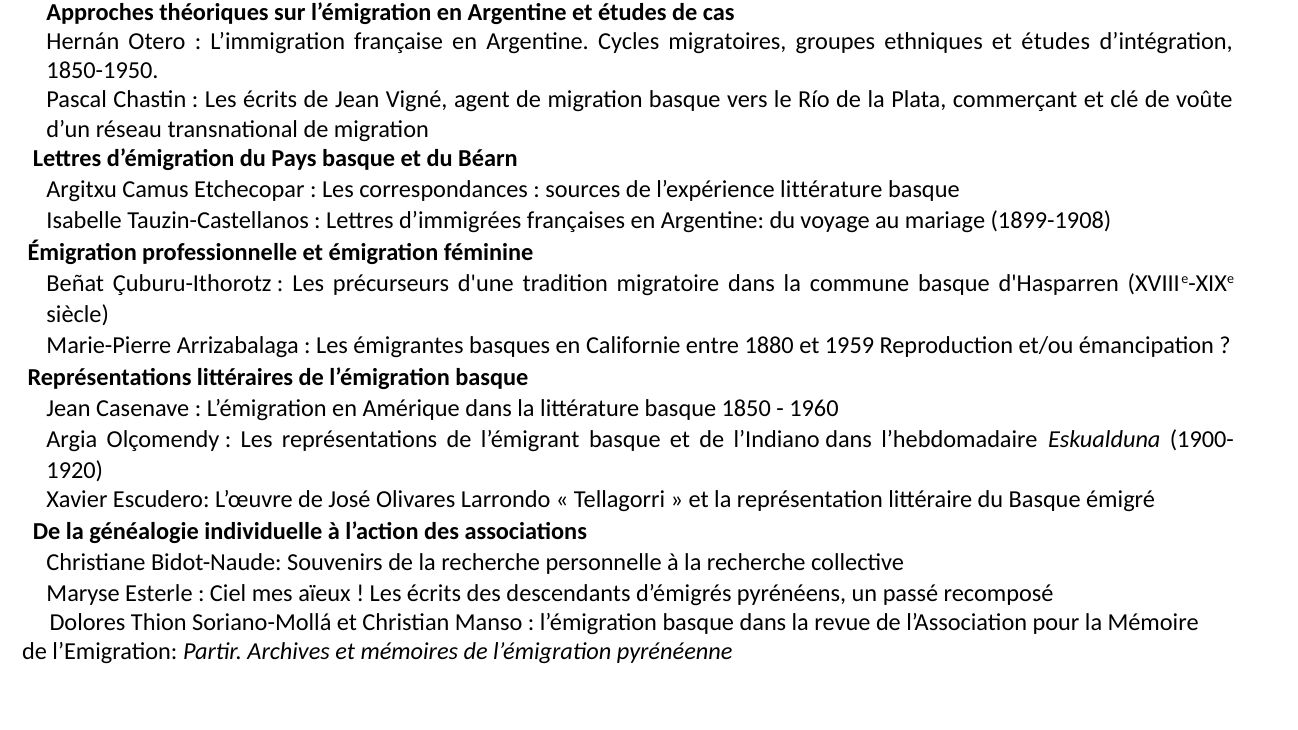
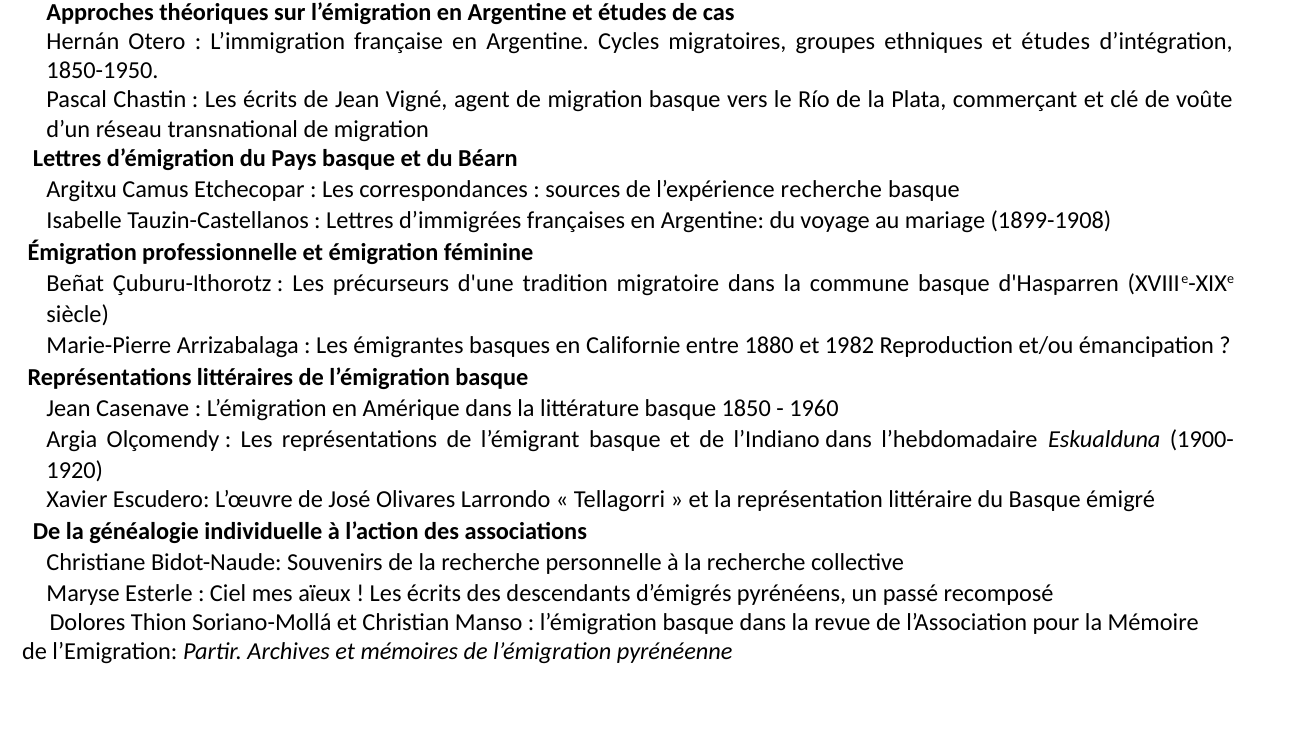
l’expérience littérature: littérature -> recherche (831, 190)
1959: 1959 -> 1982 (850, 346)
